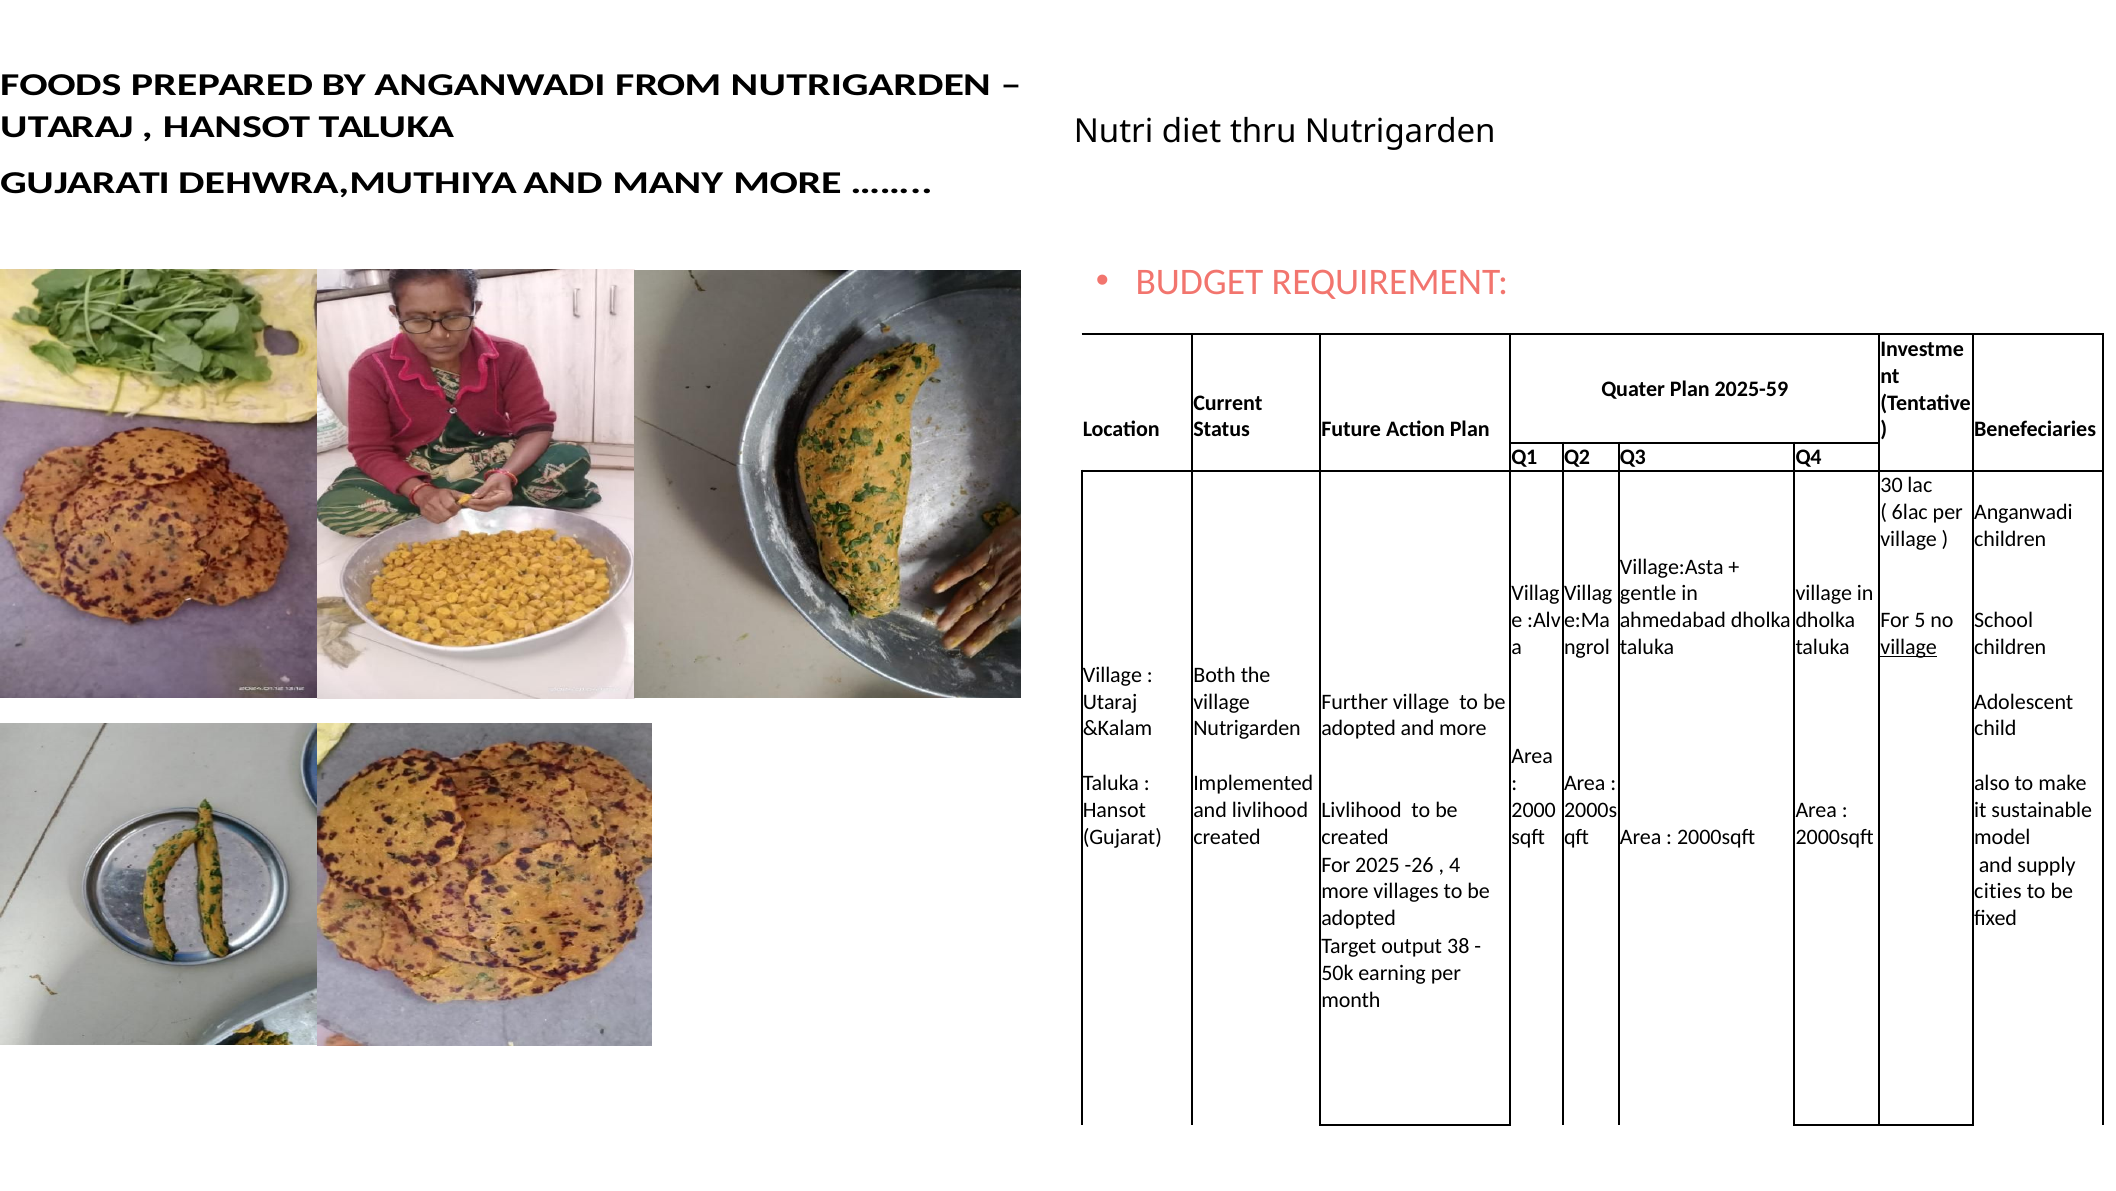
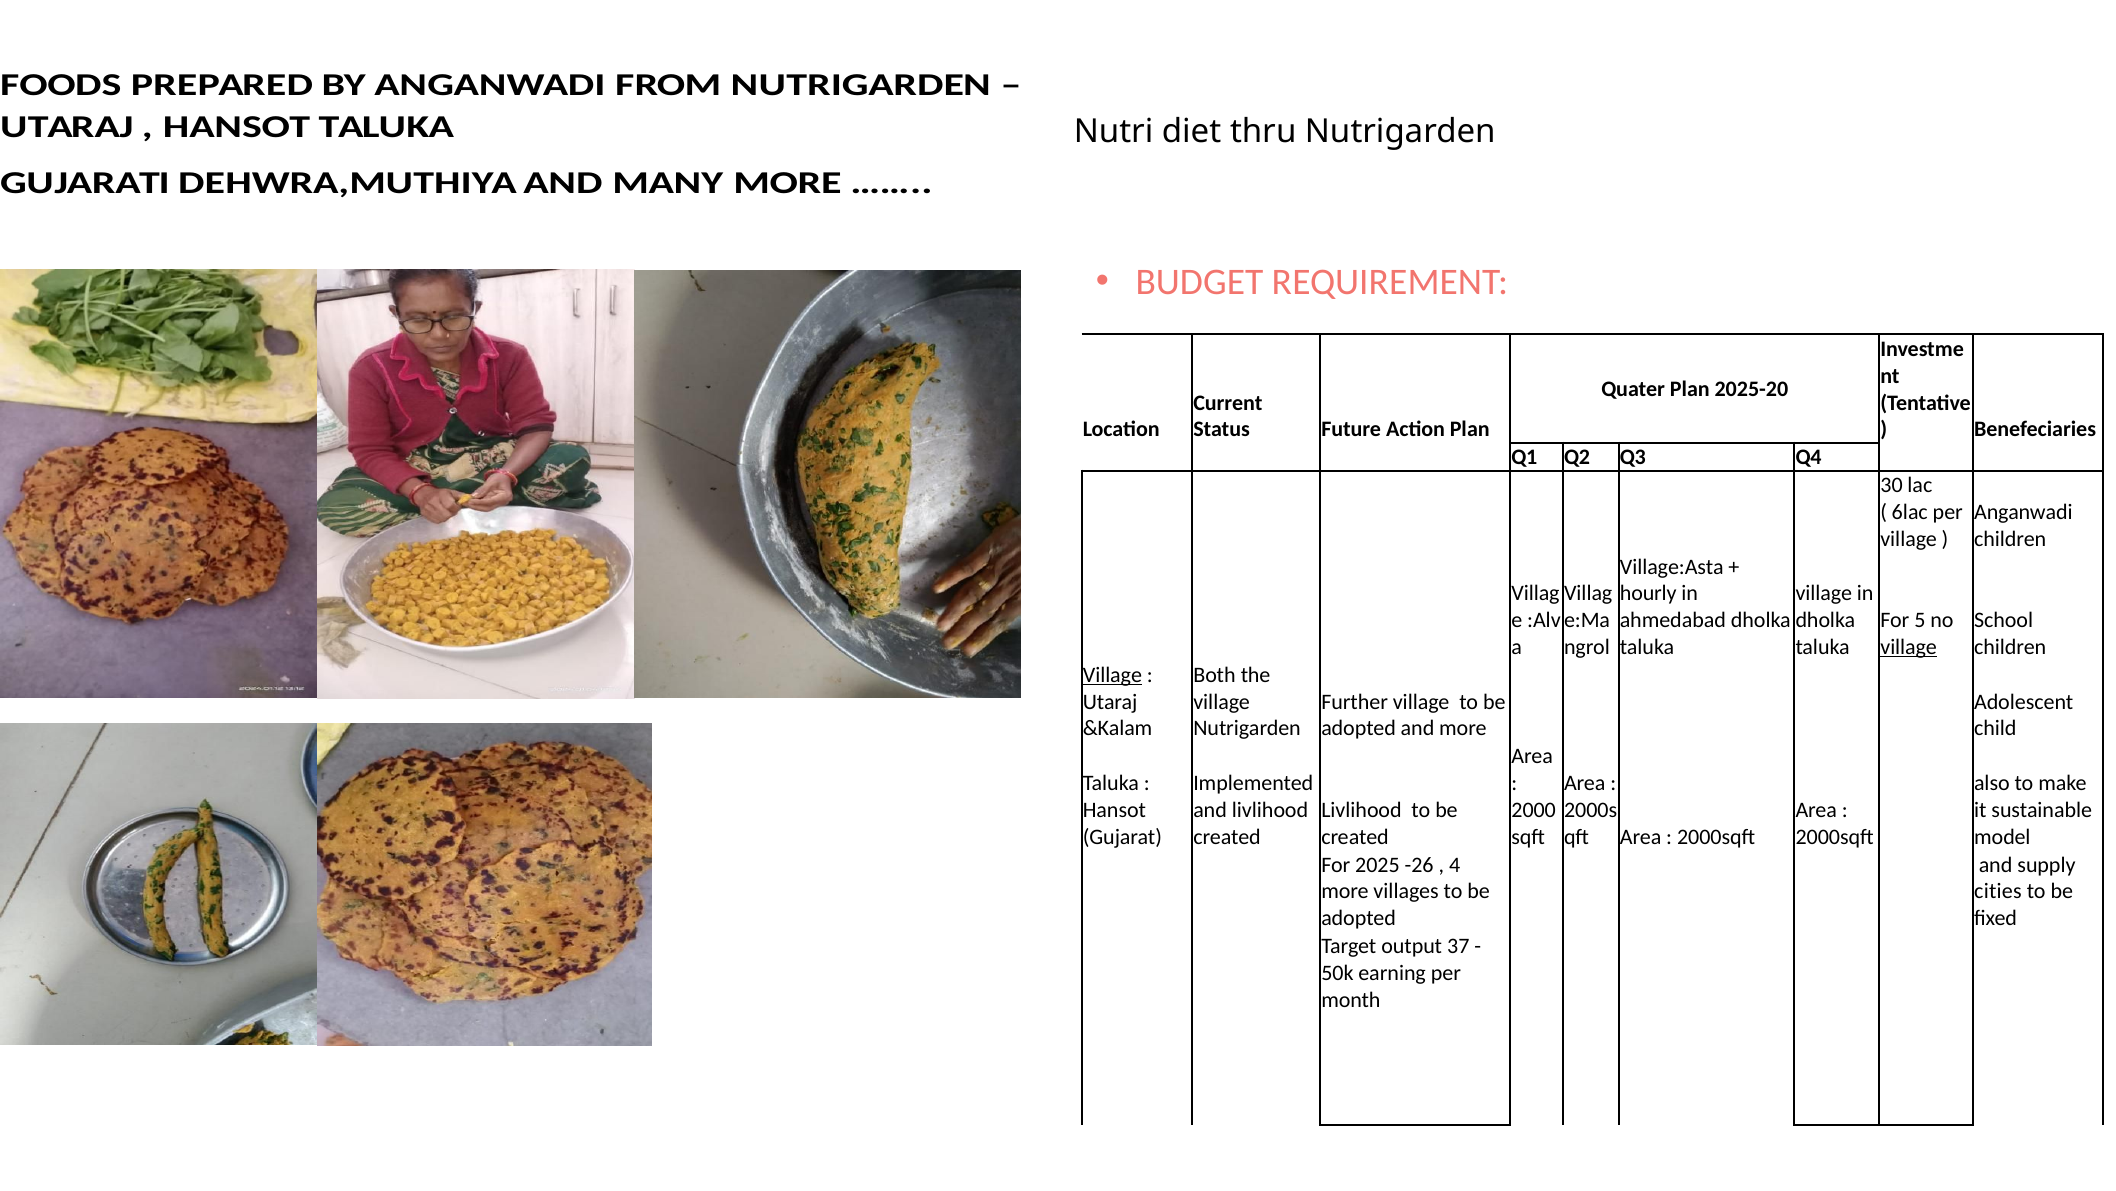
2025-59: 2025-59 -> 2025-20 (1751, 389)
gentle: gentle -> hourly (1648, 593)
Village underline: none -> present (1112, 675)
38: 38 -> 37 (1458, 946)
